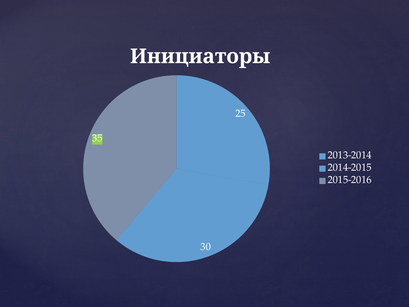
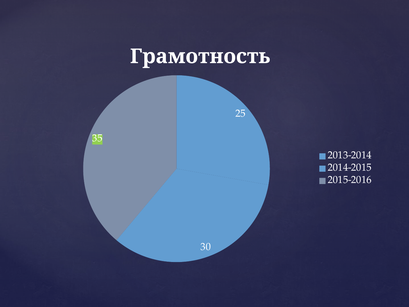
Инициаторы: Инициаторы -> Грамотность (200, 56)
